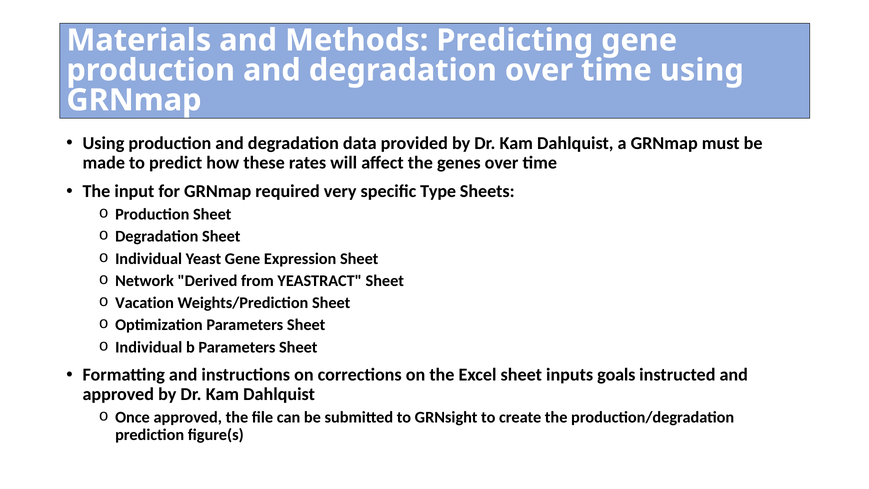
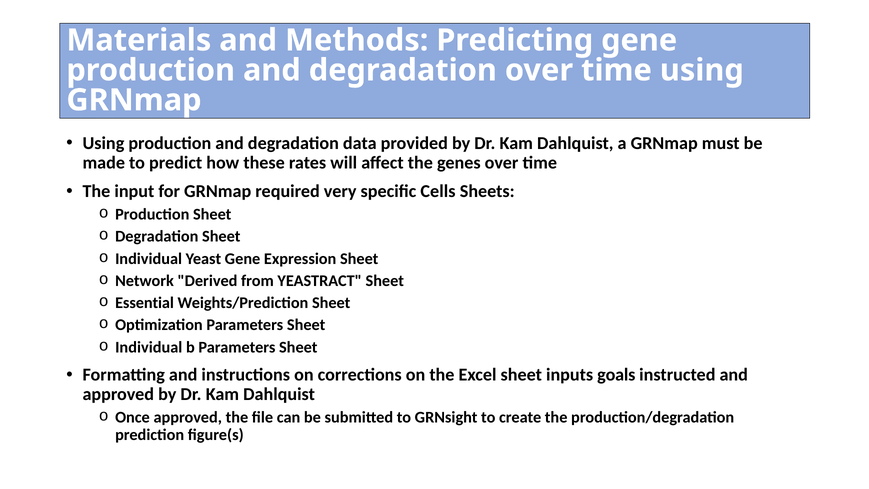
Type: Type -> Cells (438, 191)
Vacation: Vacation -> Essential (145, 303)
